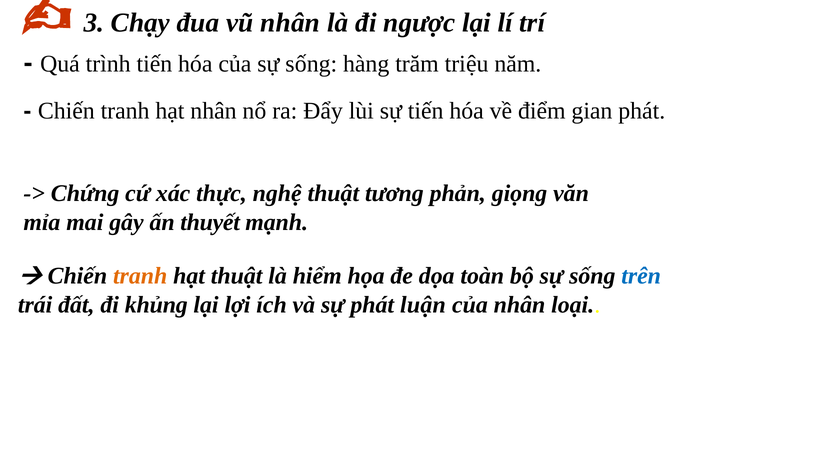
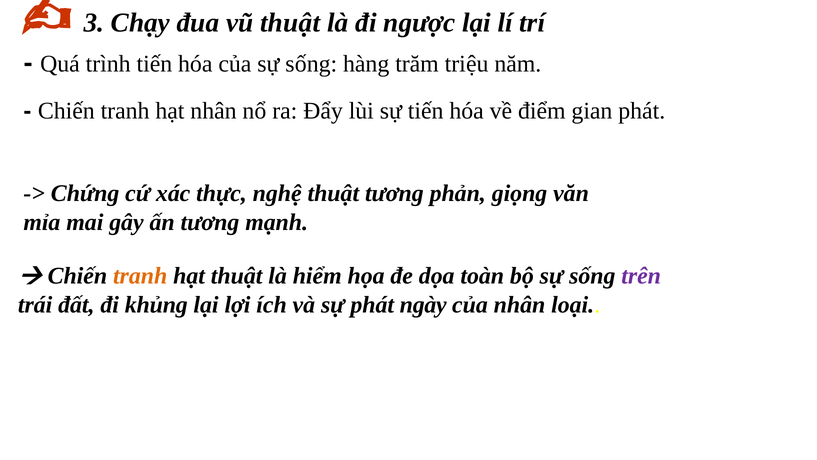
vũ nhân: nhân -> thuật (290, 23)
ấn thuyết: thuyết -> tương (210, 222)
trên colour: blue -> purple (641, 276)
luận: luận -> ngày (423, 304)
